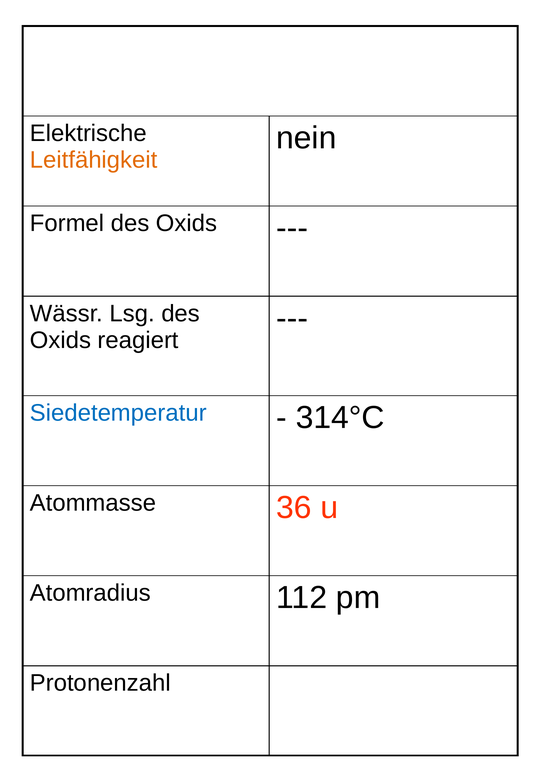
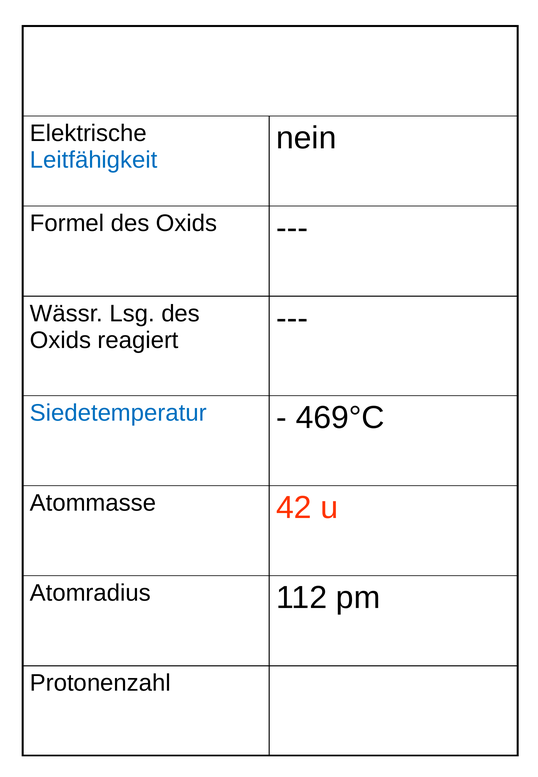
Leitfähigkeit colour: orange -> blue (94, 160)
314°C: 314°C -> 469°C (340, 418)
36: 36 -> 42 (294, 508)
